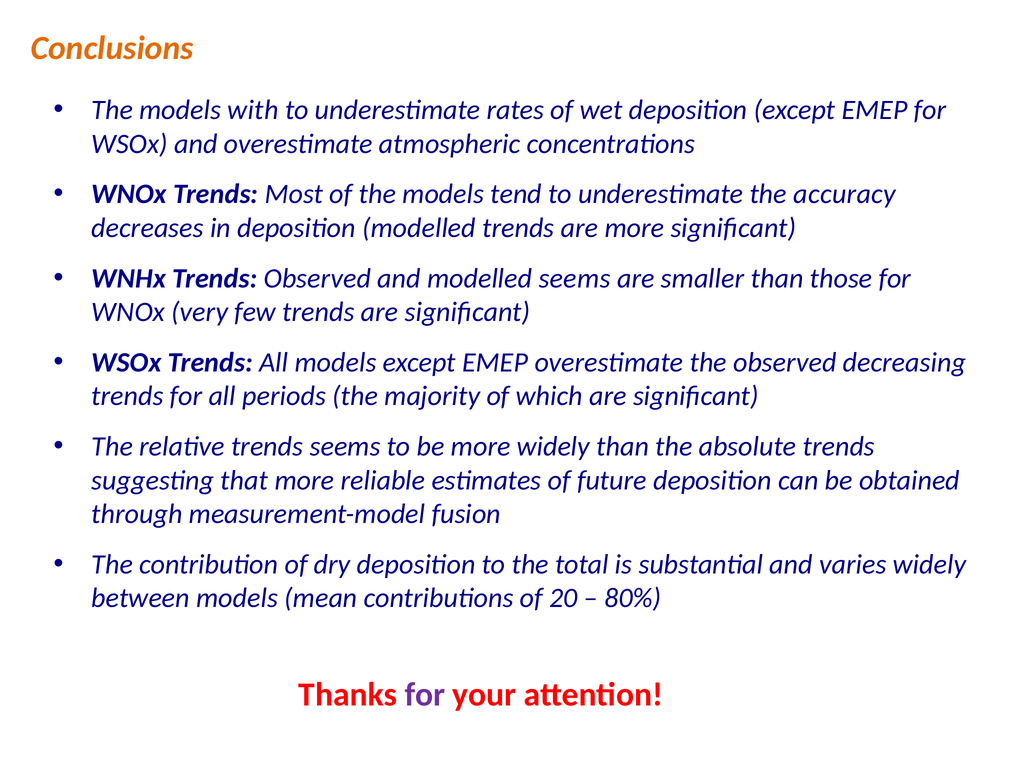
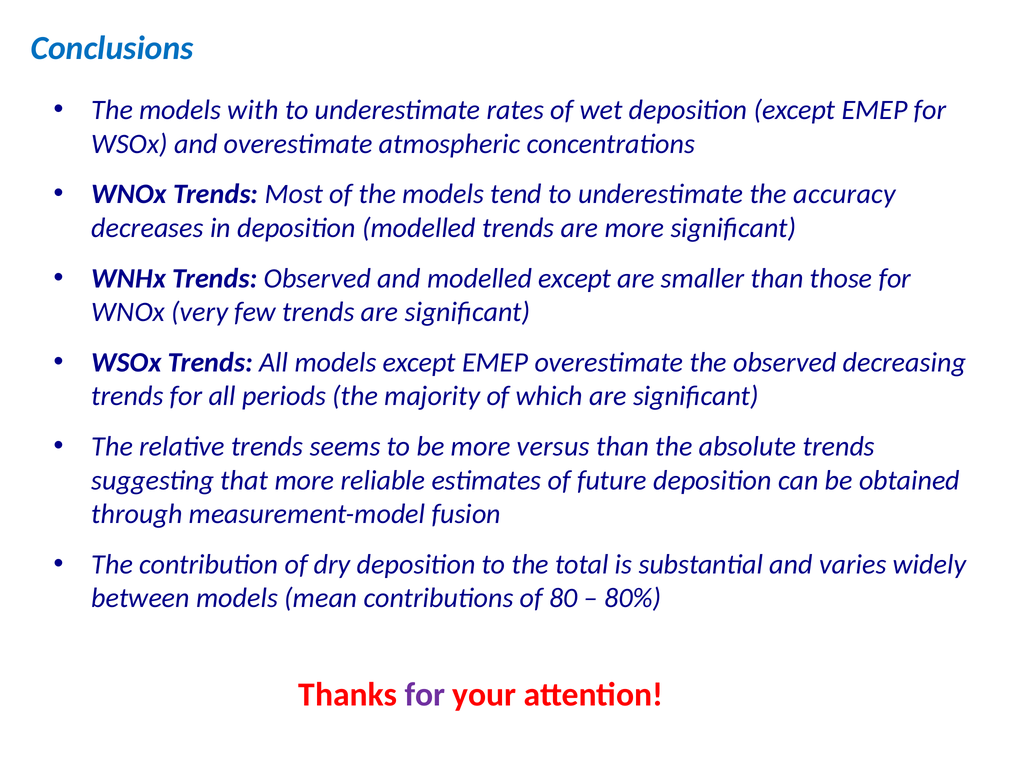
Conclusions colour: orange -> blue (112, 48)
modelled seems: seems -> except (575, 279)
more widely: widely -> versus (553, 447)
20: 20 -> 80 (563, 598)
